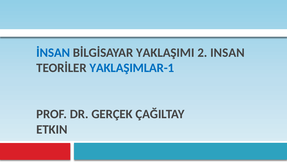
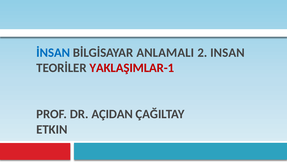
YAKLAŞIMI: YAKLAŞIMI -> ANLAMALI (165, 52)
YAKLAŞIMLAR-1 colour: blue -> red (132, 68)
GERÇEK: GERÇEK -> AÇIDAN (112, 114)
